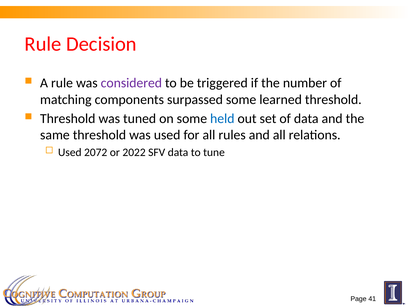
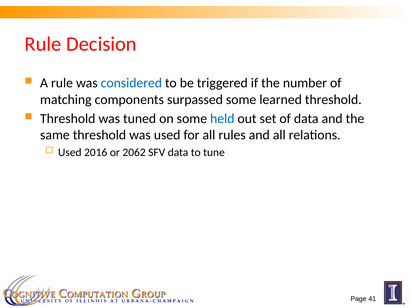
considered colour: purple -> blue (131, 83)
2072: 2072 -> 2016 (96, 152)
2022: 2022 -> 2062 (134, 152)
